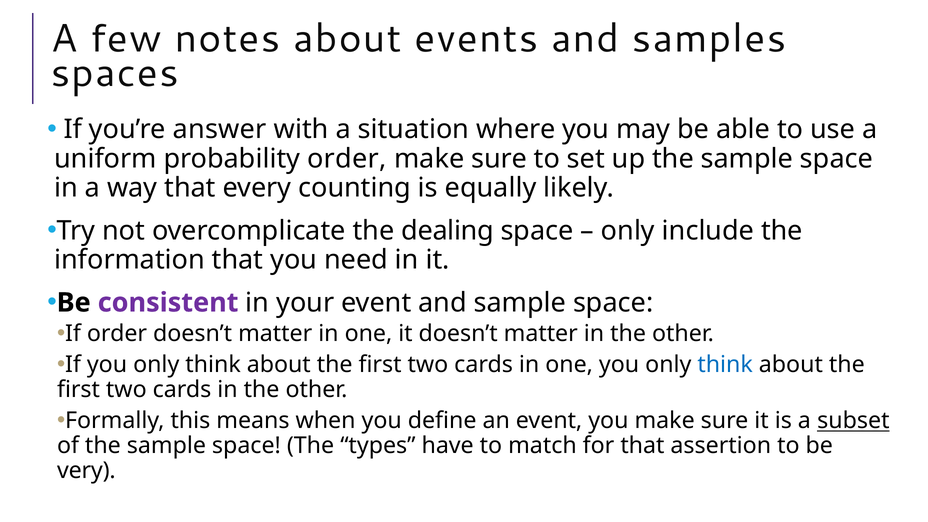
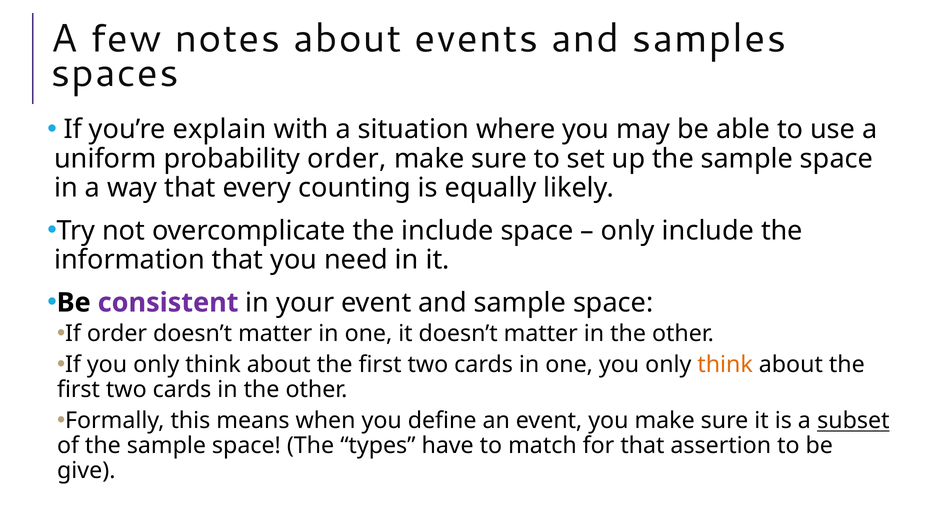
answer: answer -> explain (220, 129)
the dealing: dealing -> include (447, 231)
think colour: blue -> orange (725, 365)
very: very -> give (86, 471)
